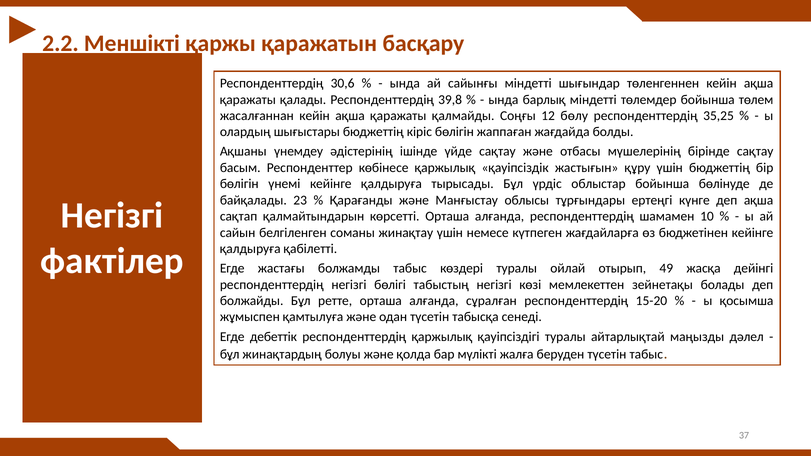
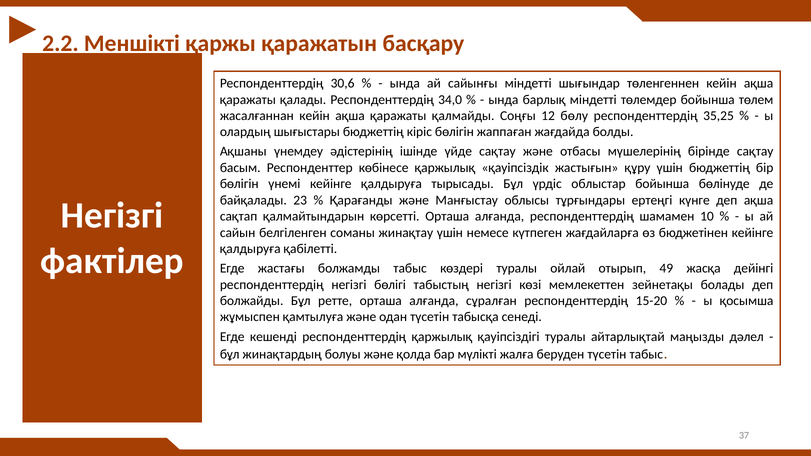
39,8: 39,8 -> 34,0 (450, 100)
дебеттік: дебеттік -> кешенді (273, 337)
